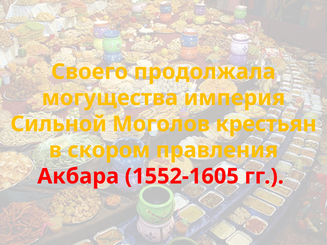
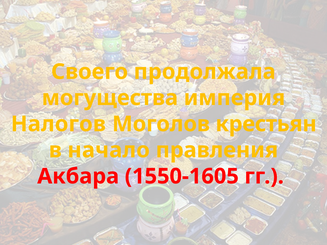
Сильной: Сильной -> Налогов (58, 124)
скором: скором -> начало (109, 150)
1552-1605: 1552-1605 -> 1550-1605 (182, 176)
